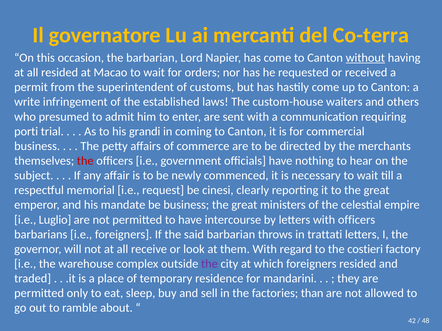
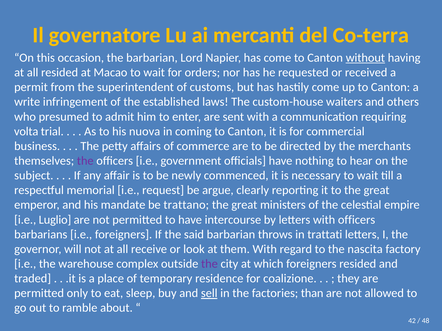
porti: porti -> volta (26, 132)
grandi: grandi -> nuova (145, 132)
the colour: red -> purple (85, 161)
cinesi: cinesi -> argue (218, 190)
be business: business -> trattano (186, 205)
costieri: costieri -> nascita (365, 249)
mandarini: mandarini -> coalizione (290, 279)
sell underline: none -> present (209, 294)
